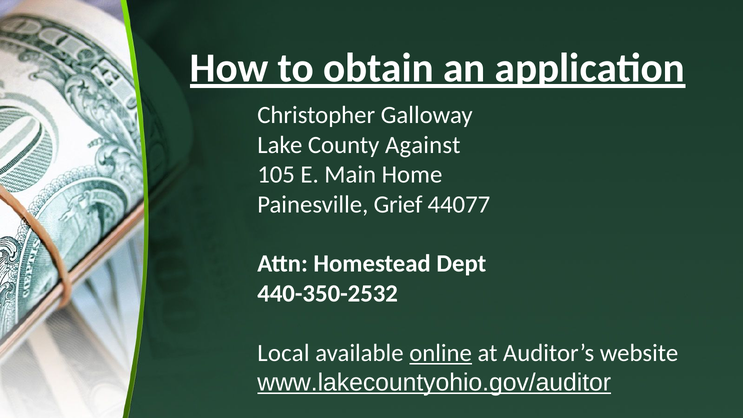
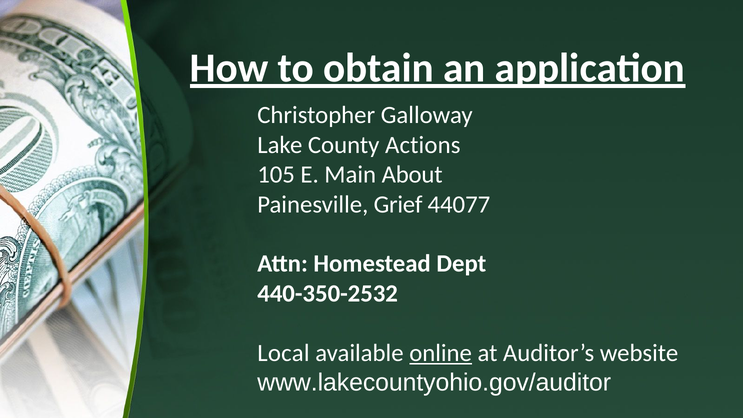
Against: Against -> Actions (423, 145)
Home: Home -> About (412, 175)
www.lakecountyohio.gov/auditor underline: present -> none (434, 383)
